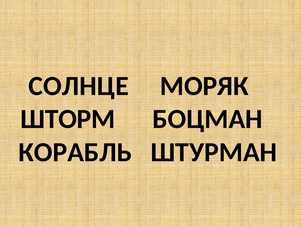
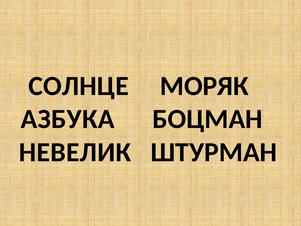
ШТОРМ: ШТОРМ -> АЗБУКА (68, 119)
КОРАБЛЬ: КОРАБЛЬ -> НЕВЕЛИК (75, 152)
